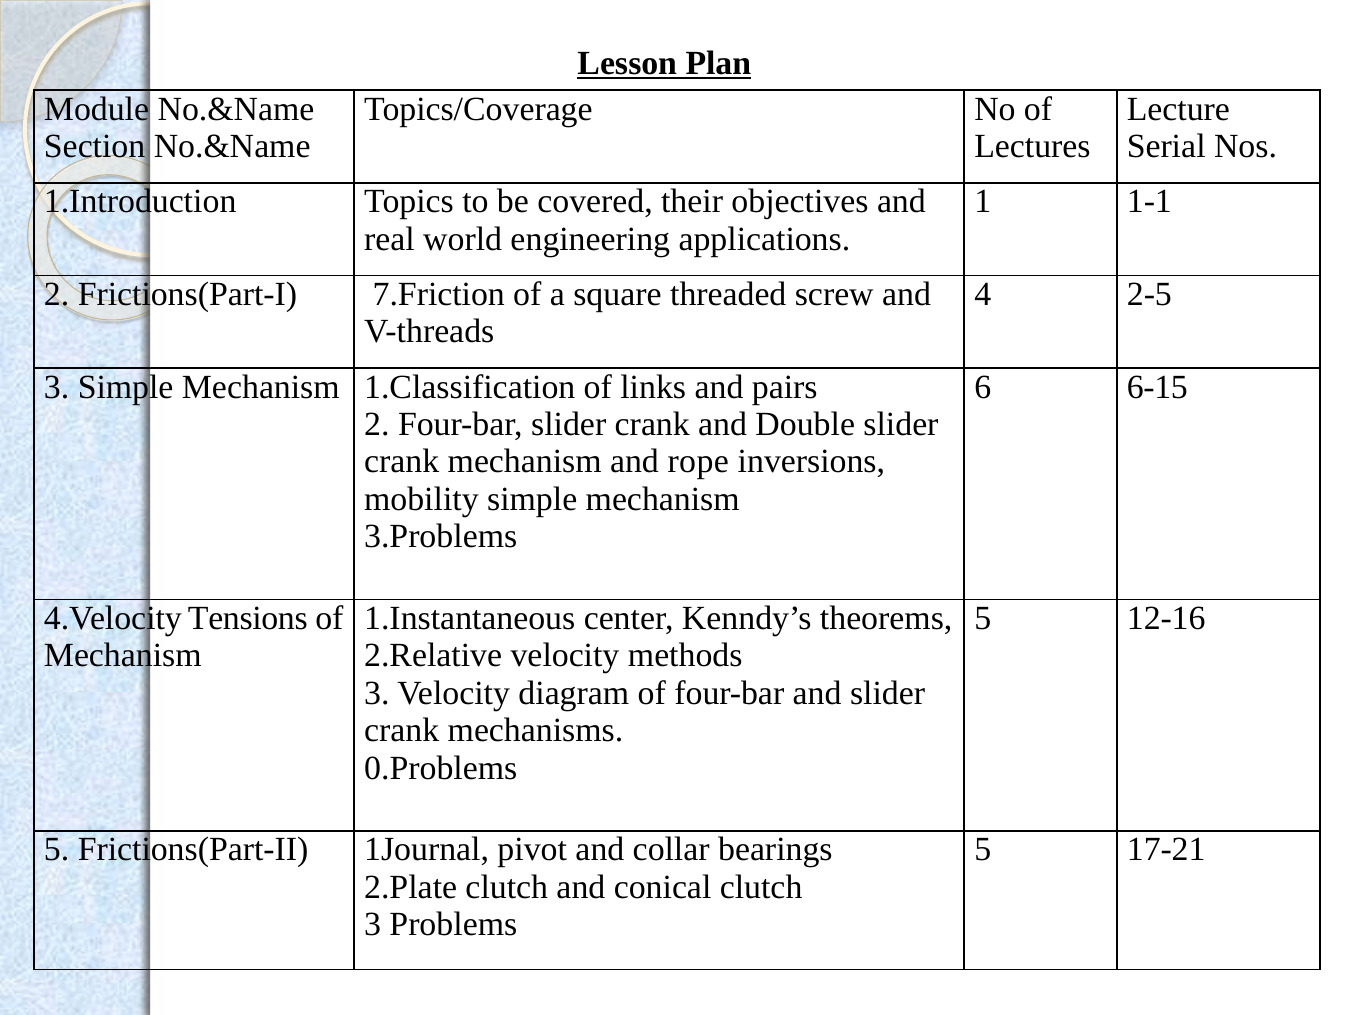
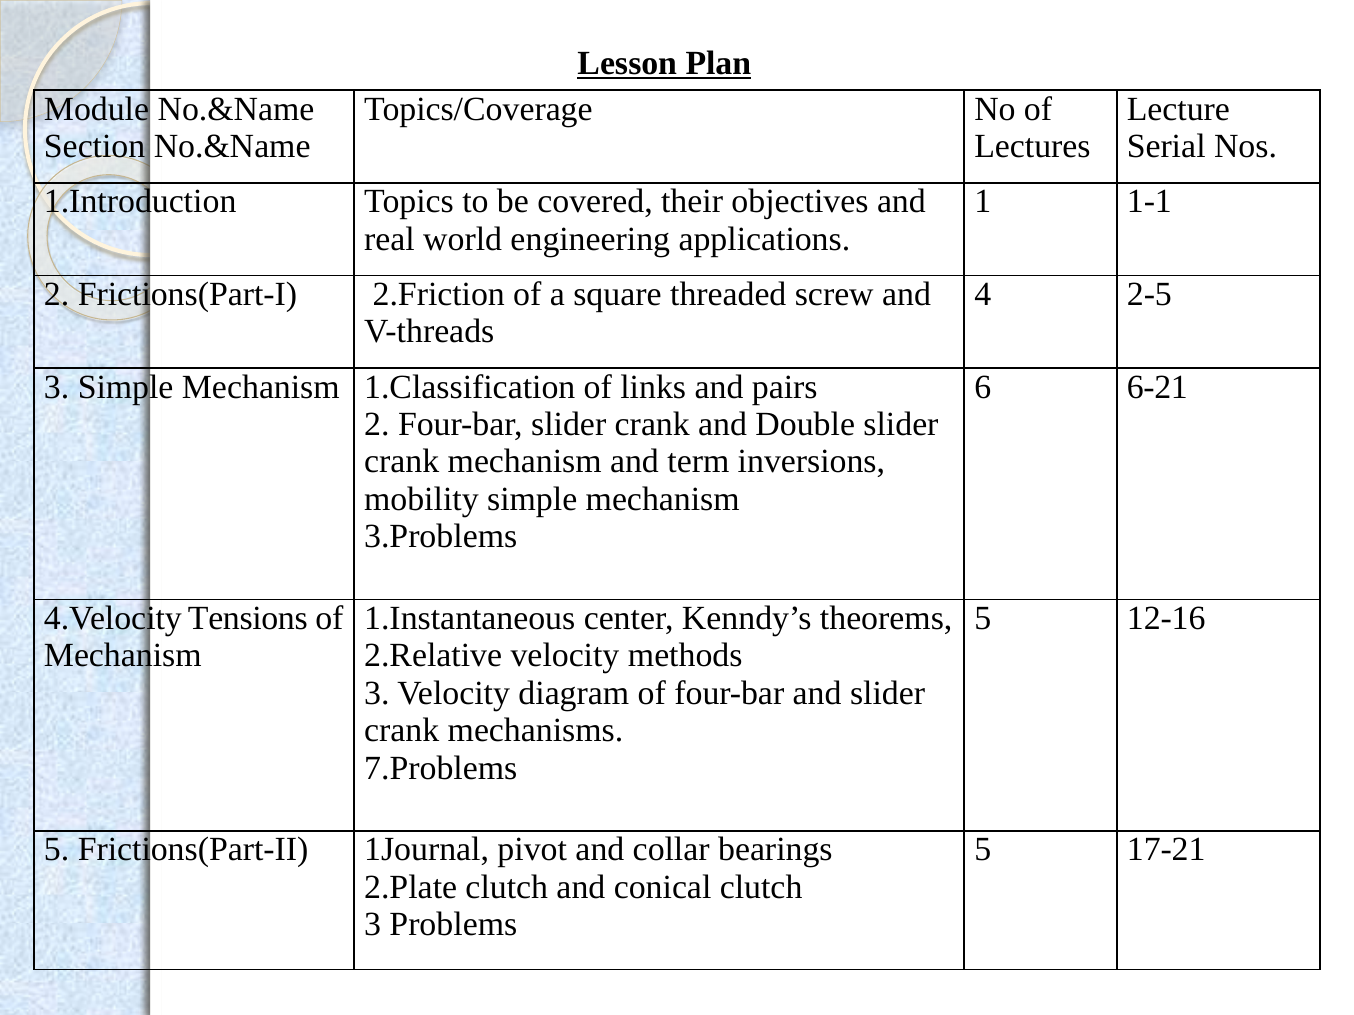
7.Friction: 7.Friction -> 2.Friction (439, 294)
6-15: 6-15 -> 6-21 (1157, 387)
rope: rope -> term (698, 462)
0.Problems: 0.Problems -> 7.Problems (441, 769)
